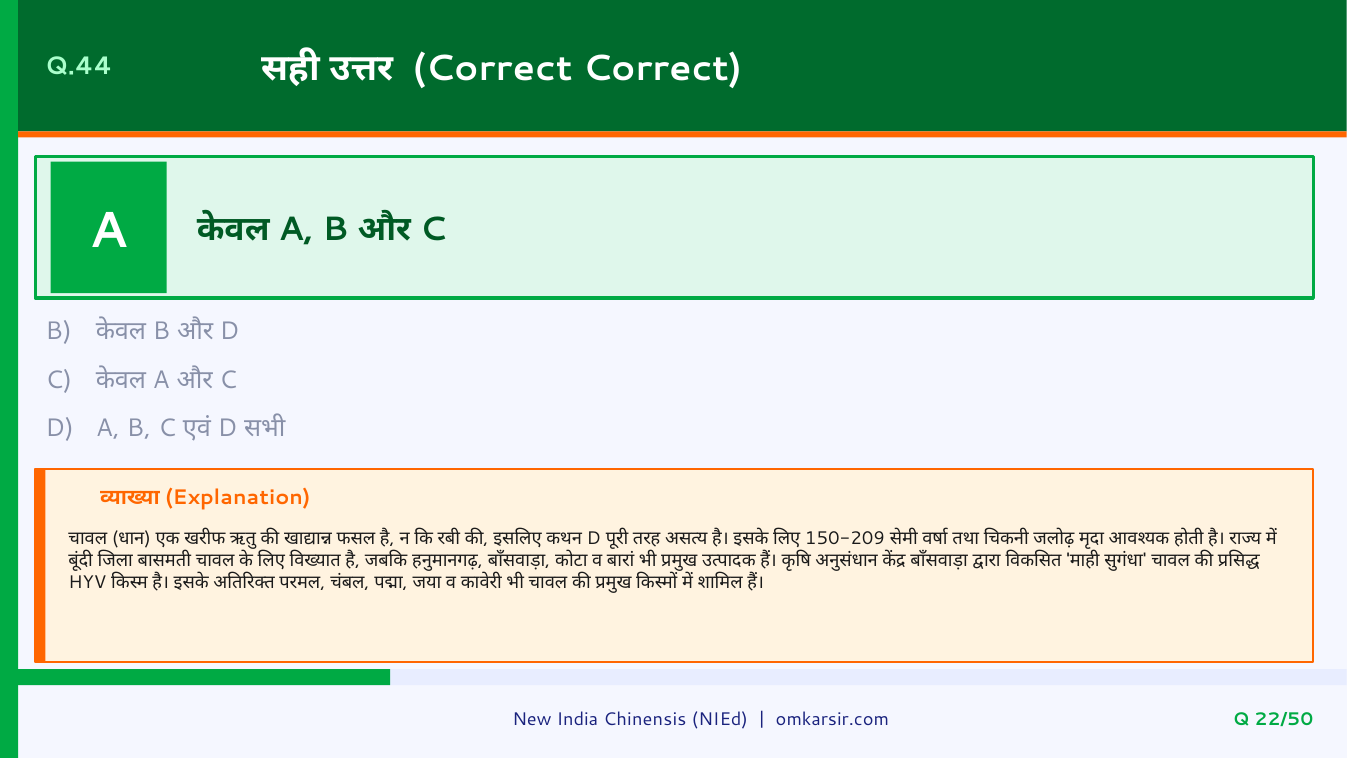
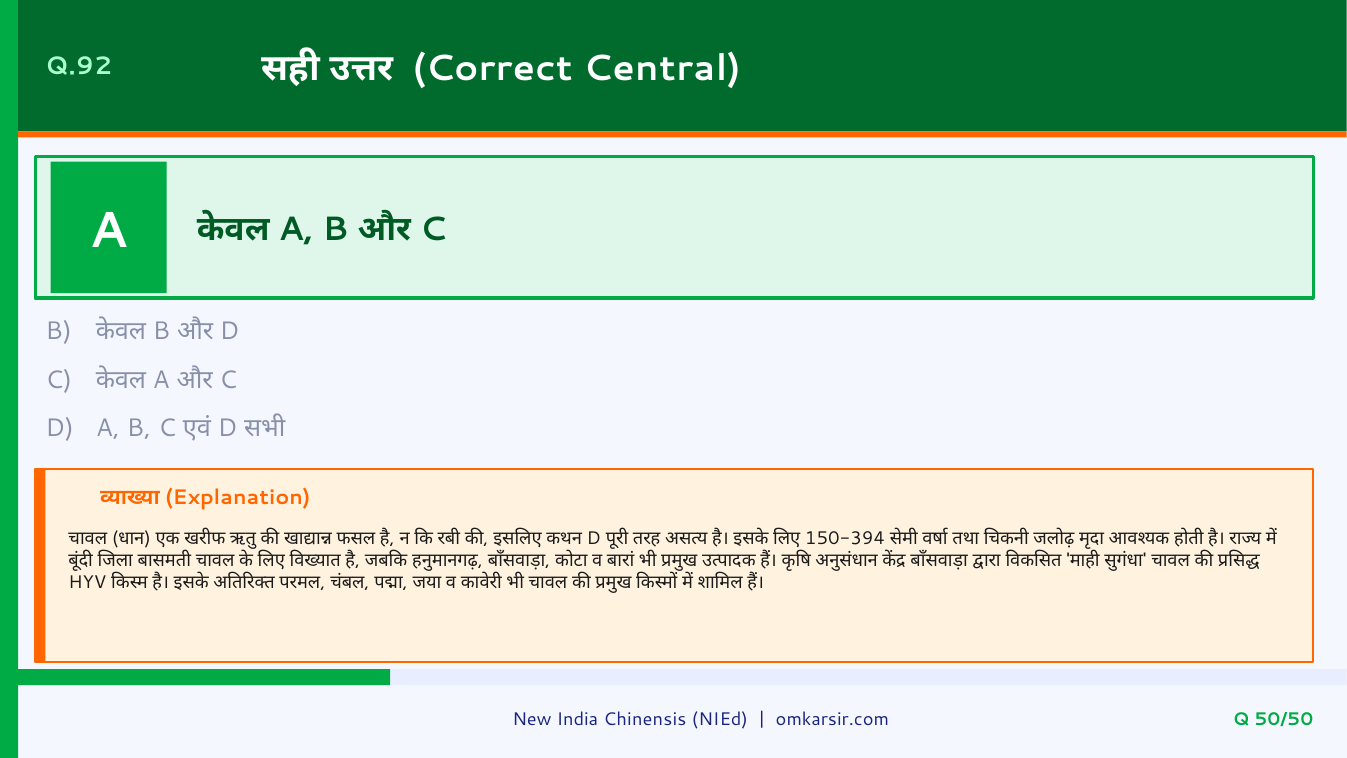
Q.44: Q.44 -> Q.92 (79, 66)
Correct Correct: Correct -> Central (662, 68)
150-209: 150-209 -> 150-394 (845, 538)
22/50: 22/50 -> 50/50 (1284, 719)
